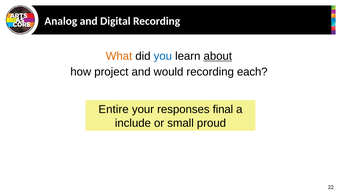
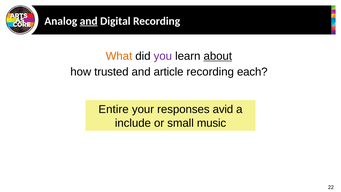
and underline: none -> present (89, 21)
you colour: blue -> purple (163, 56)
project: project -> trusted (111, 72)
would: would -> article (169, 72)
final: final -> avid (223, 109)
proud: proud -> music (212, 123)
